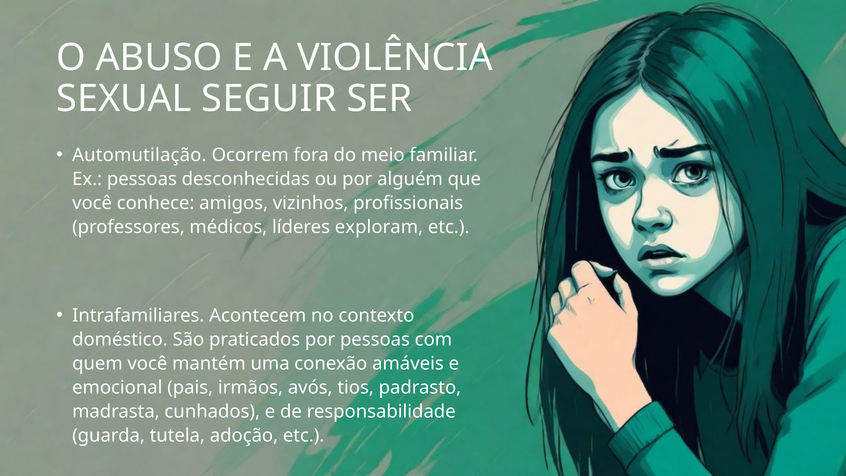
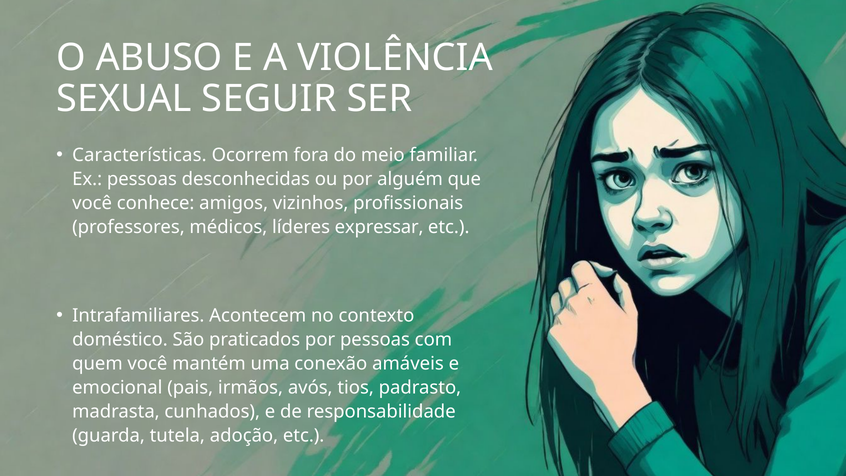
Automutilação: Automutilação -> Características (139, 155)
exploram: exploram -> expressar (379, 227)
